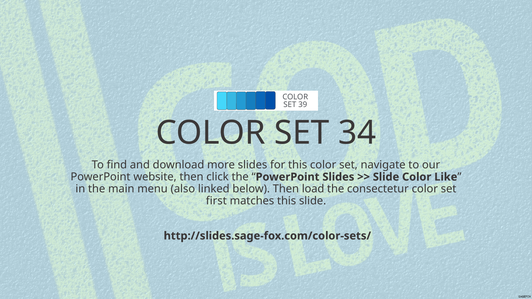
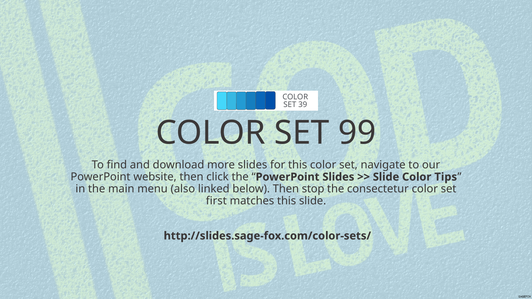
34: 34 -> 99 (357, 133)
Like: Like -> Tips (446, 177)
load: load -> stop (313, 189)
